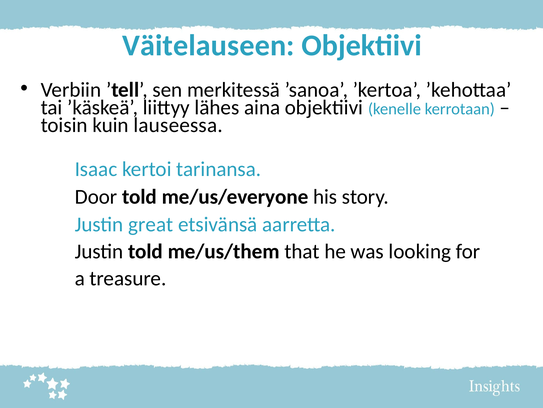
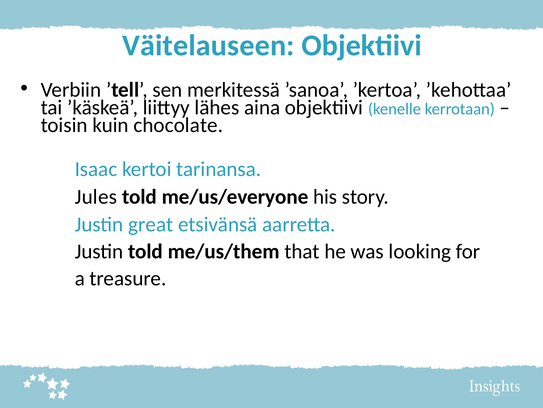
lauseessa: lauseessa -> chocolate (178, 125)
Door: Door -> Jules (96, 197)
